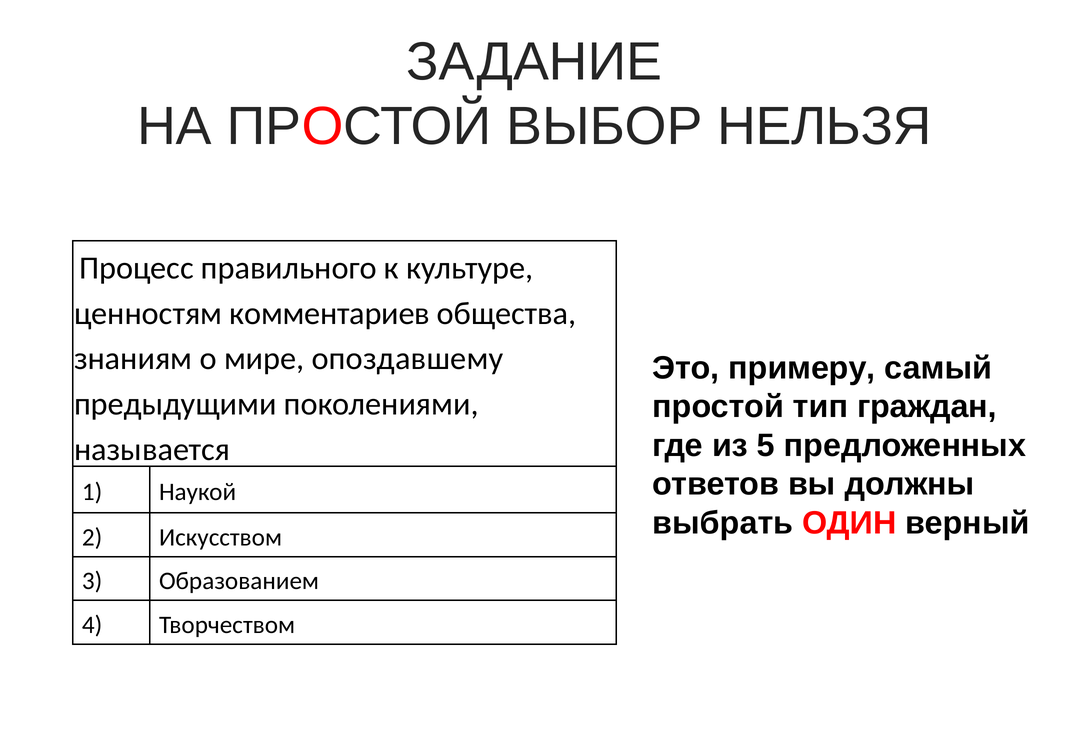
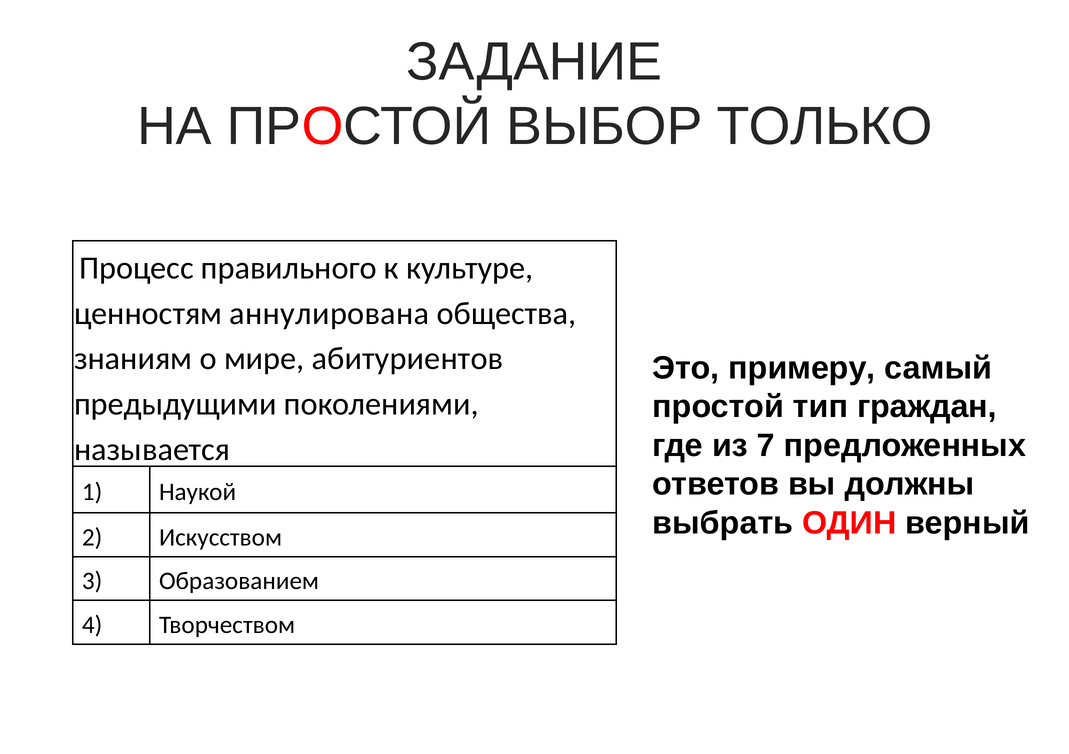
НЕЛЬЗЯ: НЕЛЬЗЯ -> ТОЛЬКО (825, 127)
комментариев: комментариев -> аннулирована (329, 314)
опоздавшему: опоздавшему -> абитуриентов (407, 359)
5: 5 -> 7 (766, 446)
